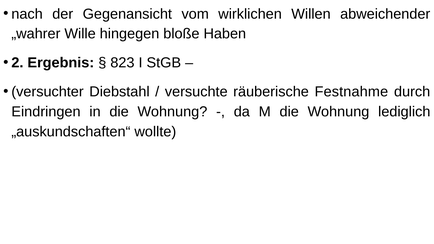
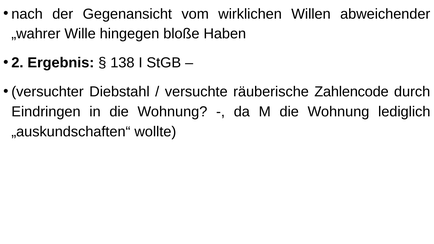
823: 823 -> 138 (122, 63)
Festnahme: Festnahme -> Zahlencode (352, 92)
